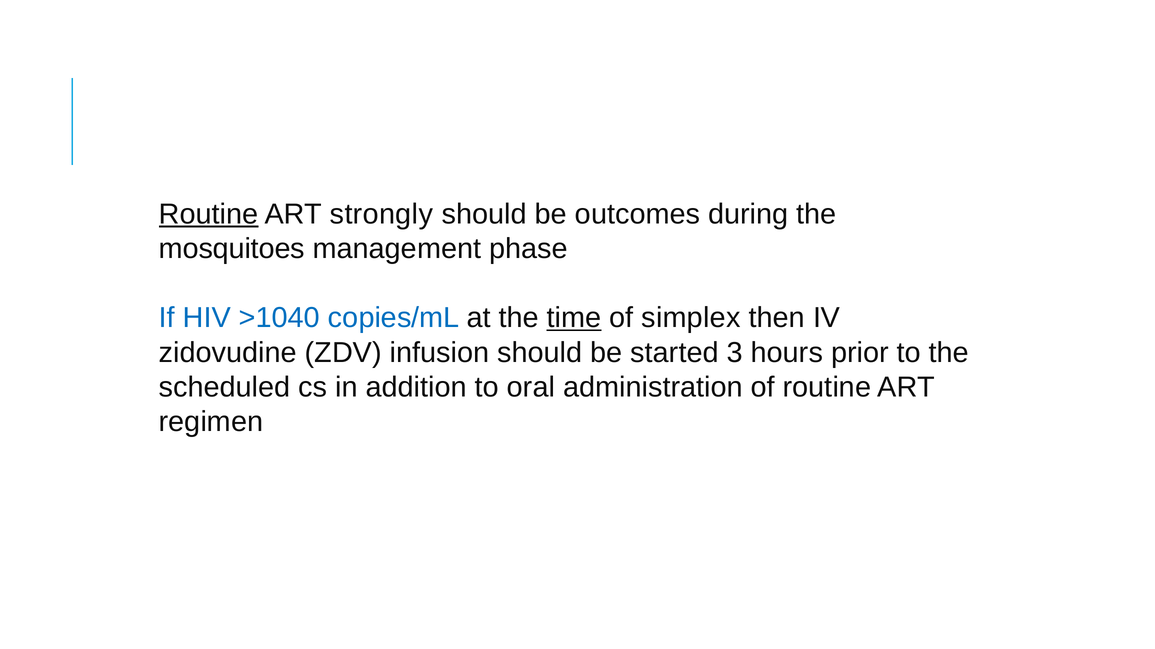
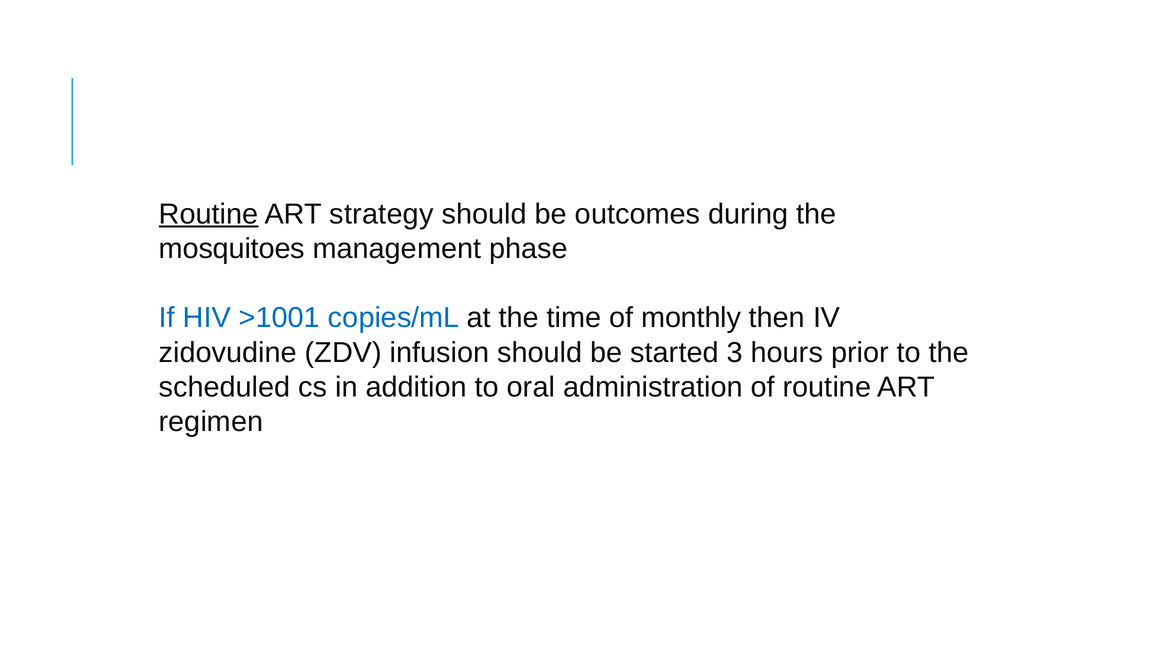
strongly: strongly -> strategy (381, 214)
>1040: >1040 -> >1001 (279, 318)
time underline: present -> none (574, 318)
simplex: simplex -> monthly (691, 318)
